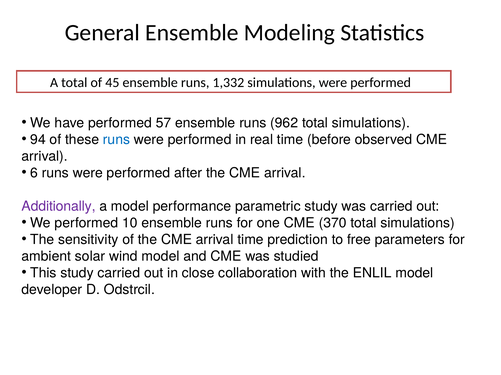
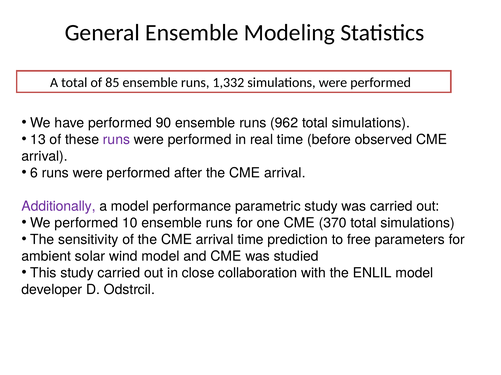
45: 45 -> 85 (112, 83)
57: 57 -> 90 (163, 123)
94: 94 -> 13 (38, 140)
runs colour: blue -> purple (117, 140)
